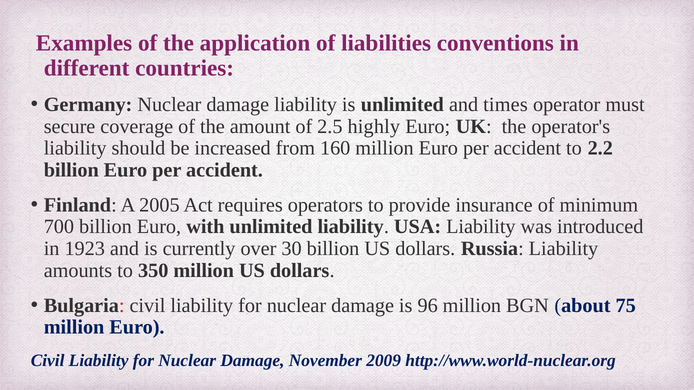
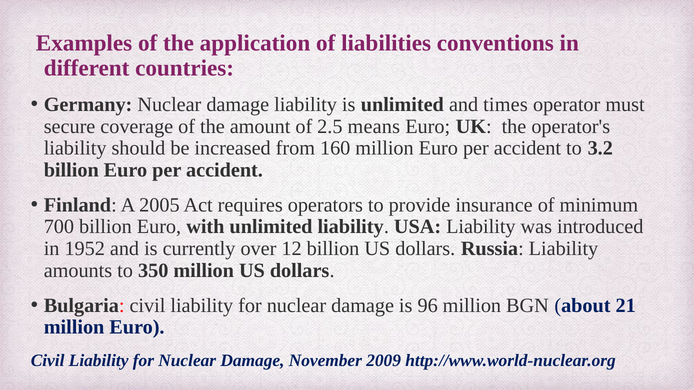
highly: highly -> means (374, 127)
2.2: 2.2 -> 3.2 (600, 148)
1923: 1923 -> 1952 (85, 249)
30: 30 -> 12 (292, 249)
75: 75 -> 21 (626, 306)
